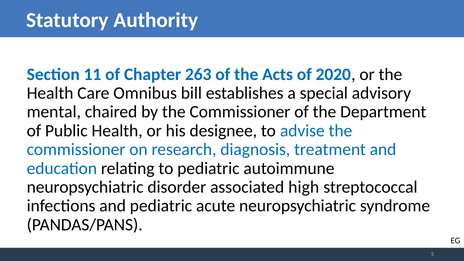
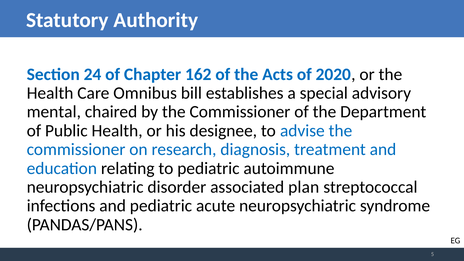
11: 11 -> 24 (92, 74)
263: 263 -> 162 (198, 74)
high: high -> plan (304, 187)
